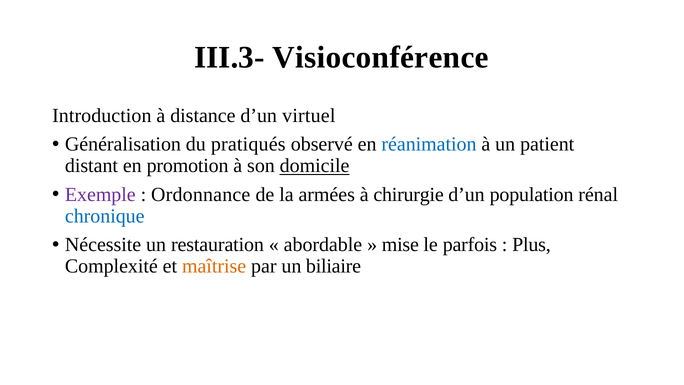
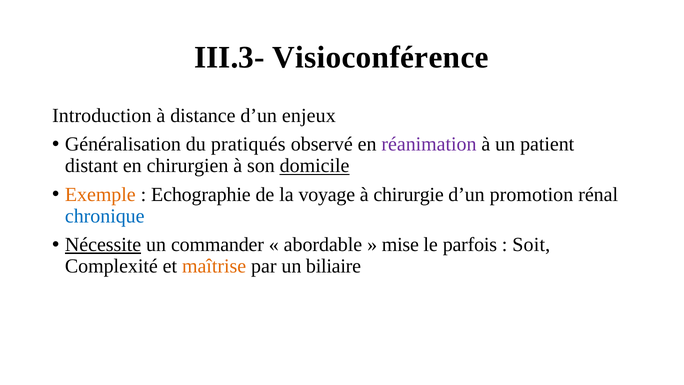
virtuel: virtuel -> enjeux (309, 116)
réanimation colour: blue -> purple (429, 144)
promotion: promotion -> chirurgien (188, 166)
Exemple colour: purple -> orange (100, 194)
Ordonnance: Ordonnance -> Echographie (201, 194)
armées: armées -> voyage (327, 194)
population: population -> promotion (531, 194)
Nécessite underline: none -> present (103, 245)
restauration: restauration -> commander (217, 245)
Plus: Plus -> Soit (531, 245)
